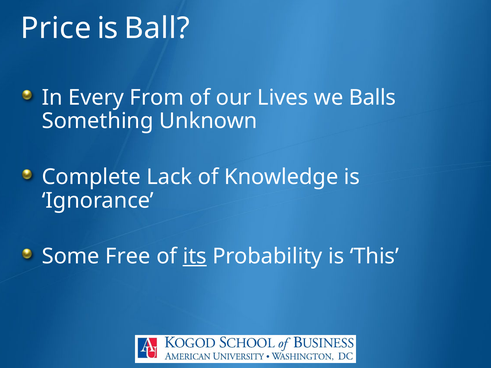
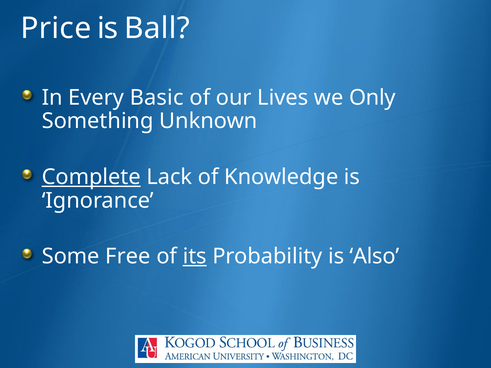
From: From -> Basic (157, 98)
Balls: Balls -> Only (372, 98)
Complete underline: none -> present (91, 177)
This: This -> Also (374, 257)
